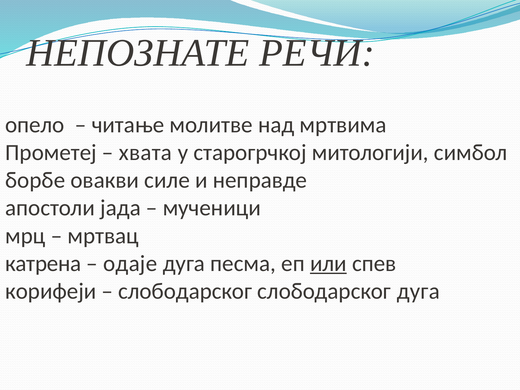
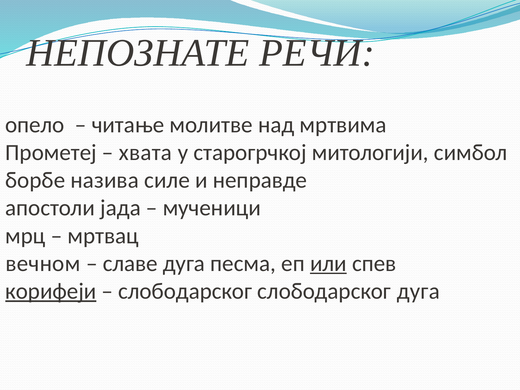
овакви: овакви -> назива (105, 180)
катрена: катрена -> вечном (43, 263)
одаје: одаје -> славе (130, 263)
корифеји underline: none -> present (51, 291)
